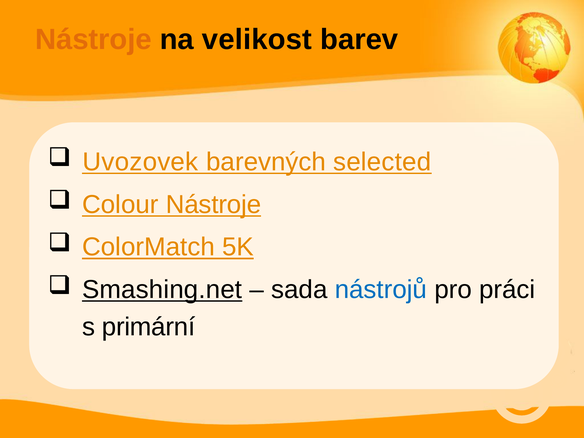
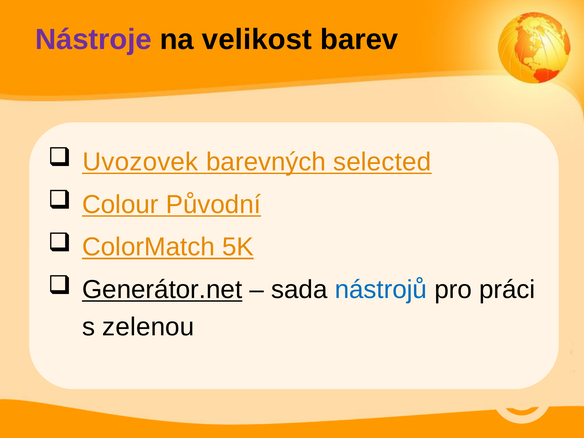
Nástroje colour: orange -> purple (93, 39)
Colour Nástroje: Nástroje -> Původní (213, 205)
Smashing.net: Smashing.net -> Generátor.net (162, 290)
primární: primární -> zelenou (148, 327)
